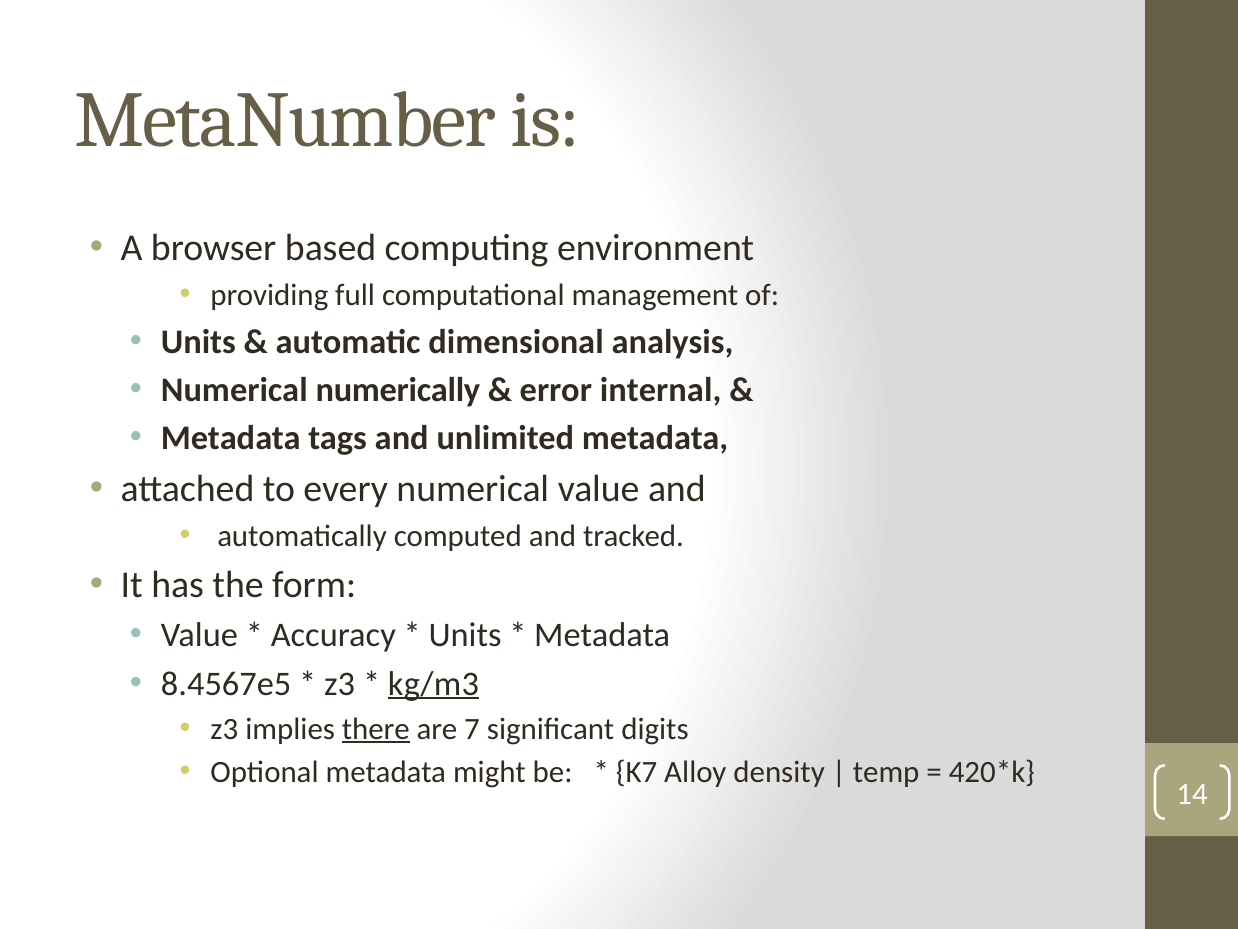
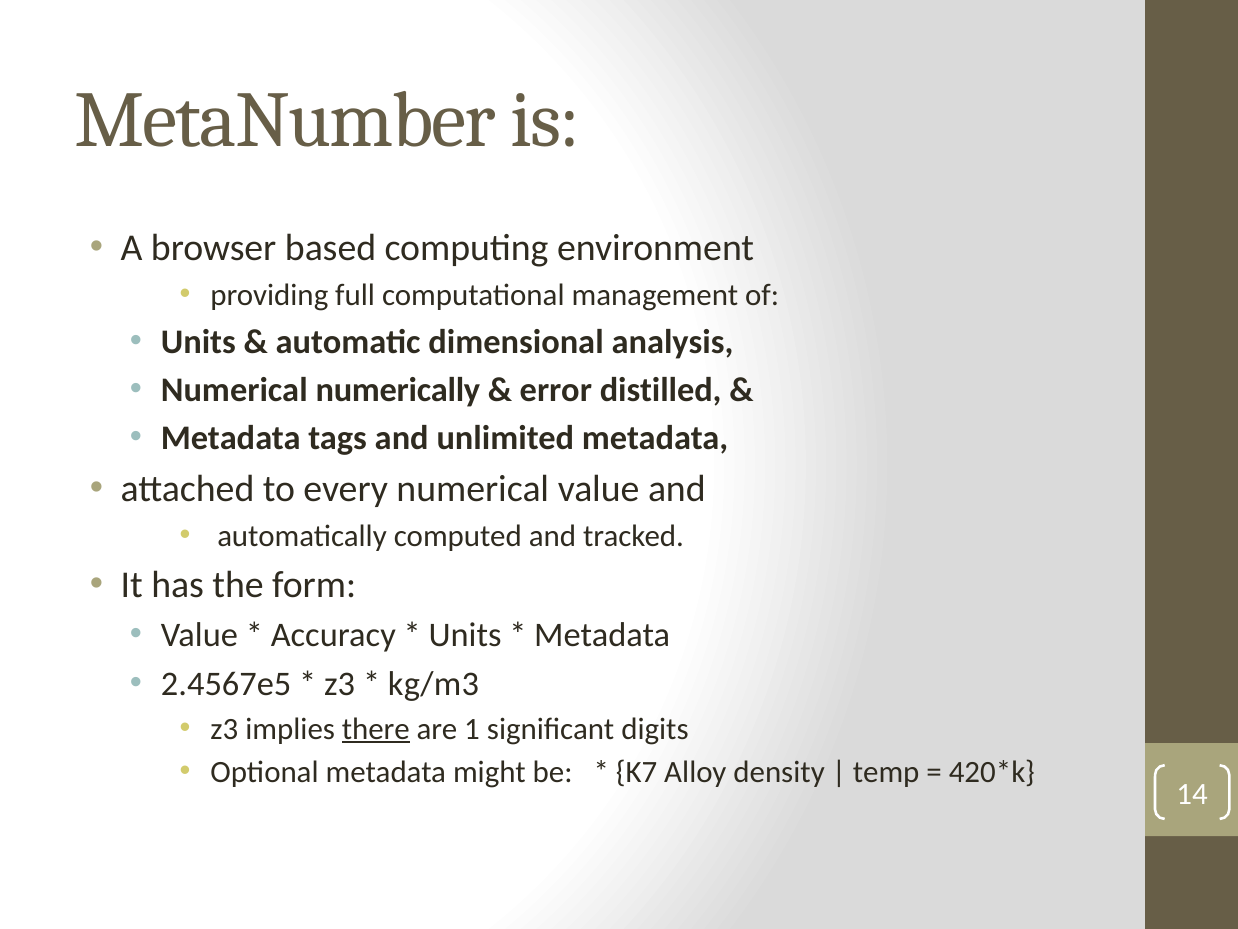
internal: internal -> distilled (661, 390)
8.4567e5: 8.4567e5 -> 2.4567e5 (226, 683)
kg/m3 underline: present -> none (433, 683)
7: 7 -> 1 (472, 728)
